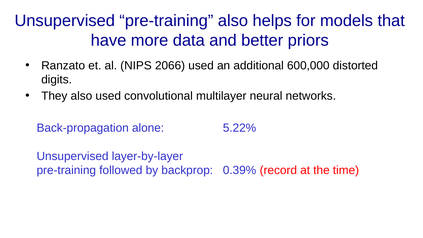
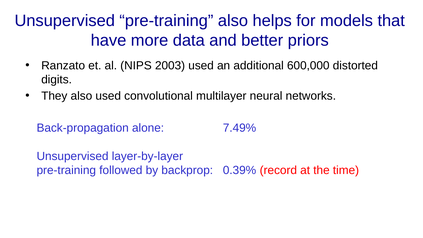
2066: 2066 -> 2003 (170, 66)
5.22%: 5.22% -> 7.49% (239, 128)
